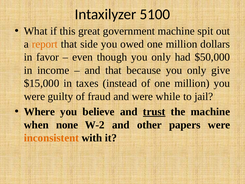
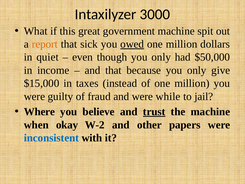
5100: 5100 -> 3000 (155, 14)
side: side -> sick (89, 44)
owed underline: none -> present (132, 44)
favor: favor -> quiet (48, 57)
none: none -> okay (67, 125)
inconsistent colour: orange -> blue (51, 138)
